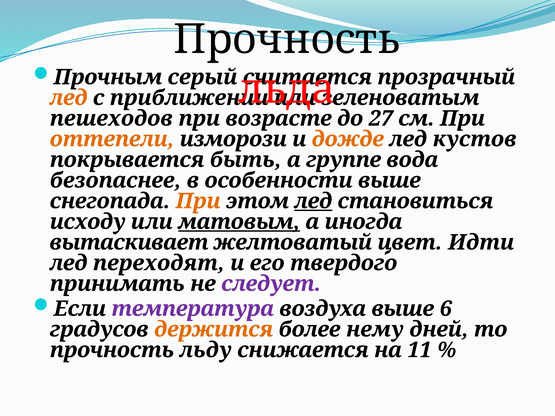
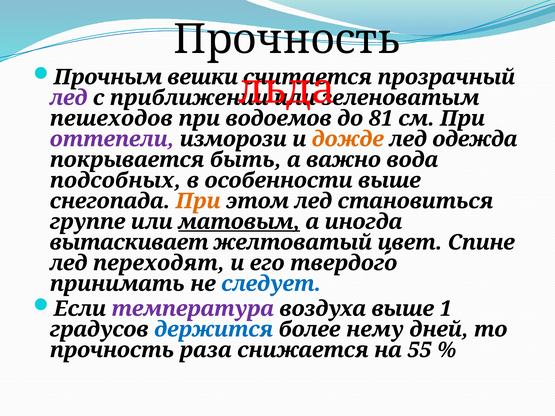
серый: серый -> вешки (203, 77)
лед colour: orange -> purple (69, 98)
возрасте: возрасте -> водоемов (279, 119)
27: 27 -> 81 (381, 119)
оттепели colour: orange -> purple (112, 139)
кустов: кустов -> одежда (475, 139)
группе: группе -> важно (344, 160)
безопаснее: безопаснее -> подсобных (115, 181)
лед underline: present -> none (313, 201)
исходу: исходу -> группе (88, 222)
Идти: Идти -> Спине (481, 243)
следует colour: purple -> blue (271, 284)
6: 6 -> 1 (446, 309)
держится colour: orange -> blue (214, 330)
льду: льду -> раза (206, 350)
11: 11 -> 55 (419, 350)
